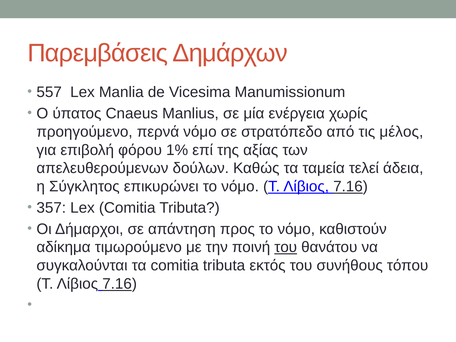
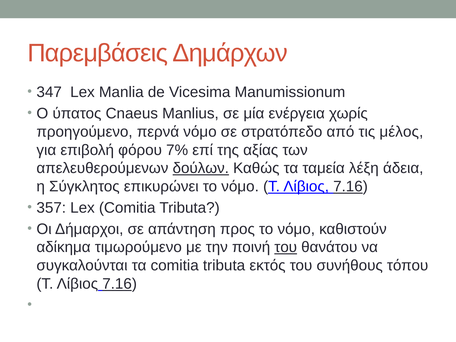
557: 557 -> 347 (49, 92)
1%: 1% -> 7% (177, 150)
δούλων underline: none -> present (201, 168)
τελεί: τελεί -> λέξη (364, 168)
